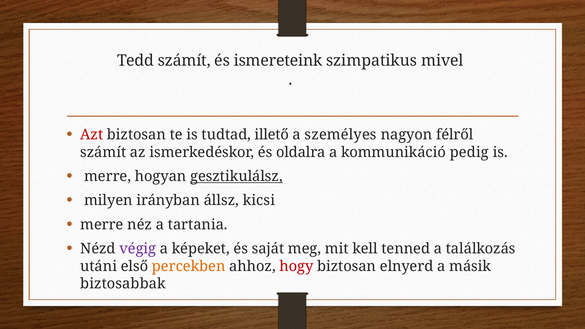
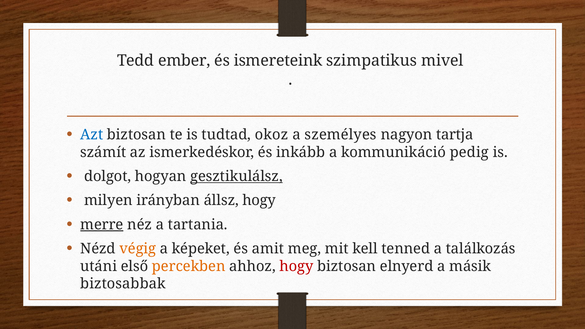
Tedd számít: számít -> ember (184, 60)
Azt colour: red -> blue (92, 135)
illető: illető -> okoz (272, 135)
félről: félről -> tartja (455, 135)
oldalra: oldalra -> inkább (301, 152)
merre: merre -> dolgot (108, 176)
állsz kicsi: kicsi -> hogy (259, 201)
merre underline: none -> present (102, 225)
végig colour: purple -> orange (138, 249)
saját: saját -> amit (268, 249)
